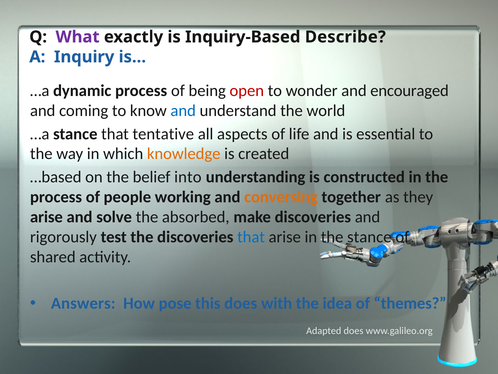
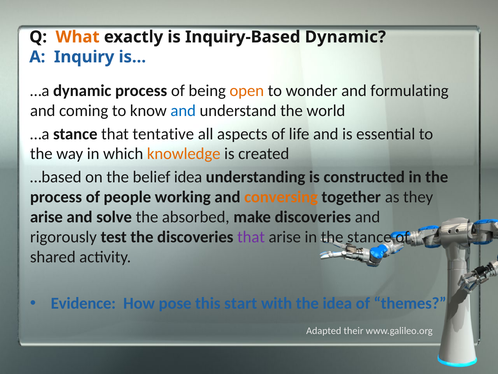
What colour: purple -> orange (78, 37)
Inquiry-Based Describe: Describe -> Dynamic (345, 37)
open colour: red -> orange (247, 91)
encouraged: encouraged -> formulating (409, 91)
belief into: into -> idea (188, 177)
that colour: blue -> purple (251, 237)
Answers: Answers -> Evidence (83, 303)
this does: does -> start (241, 303)
Adapted does: does -> their (354, 330)
